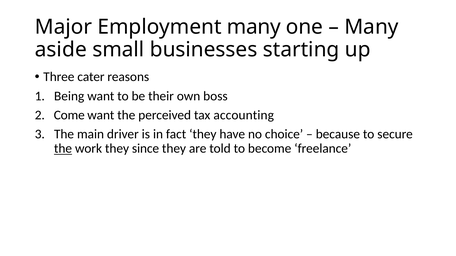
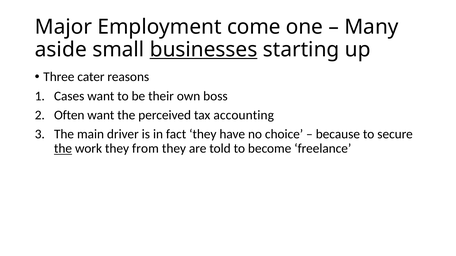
Employment many: many -> come (254, 27)
businesses underline: none -> present (204, 50)
Being: Being -> Cases (69, 96)
Come: Come -> Often (69, 115)
since: since -> from (145, 149)
